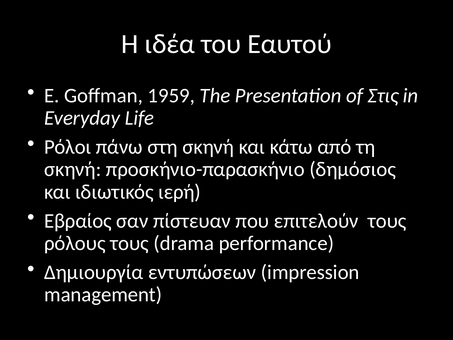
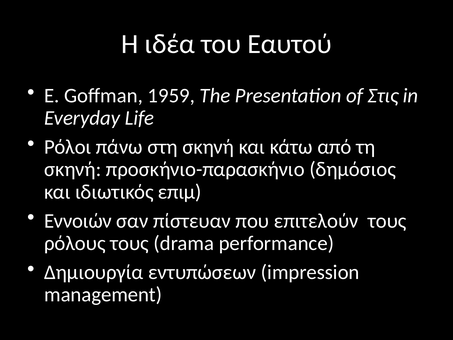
ιερή: ιερή -> επιμ (180, 192)
Εβραίος: Εβραίος -> Εννοιών (78, 221)
